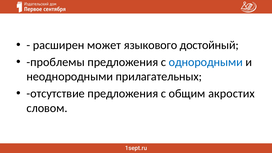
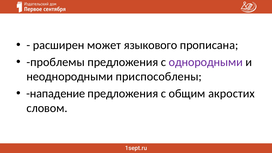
достойный: достойный -> прописана (209, 45)
однородными colour: blue -> purple (206, 62)
прилагательных: прилагательных -> приспособлены (159, 77)
отсутствие: отсутствие -> нападение (56, 94)
